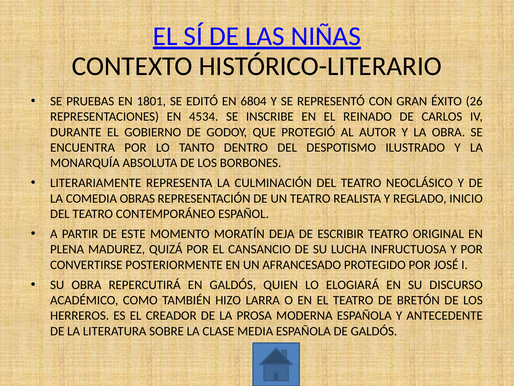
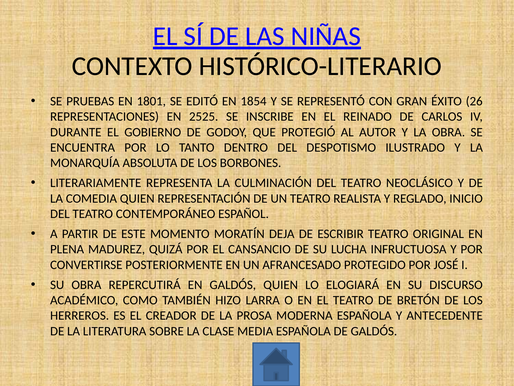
6804: 6804 -> 1854 (254, 101)
4534: 4534 -> 2525 (204, 117)
COMEDIA OBRAS: OBRAS -> QUIEN (137, 198)
